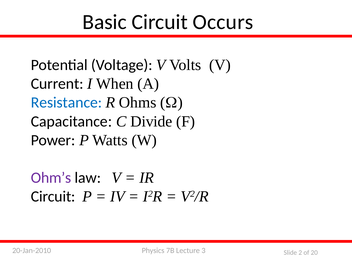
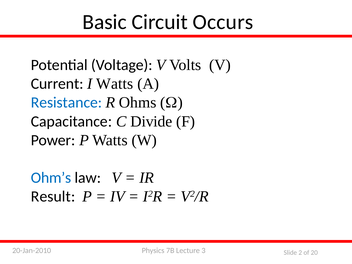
I When: When -> Watts (115, 84)
Ohm’s colour: purple -> blue (51, 178)
Circuit: Circuit -> Result (53, 196)
